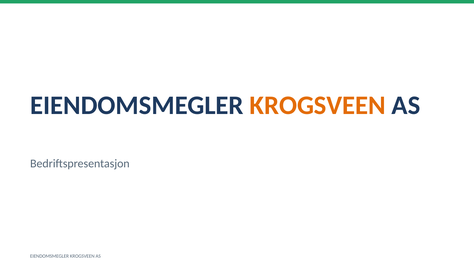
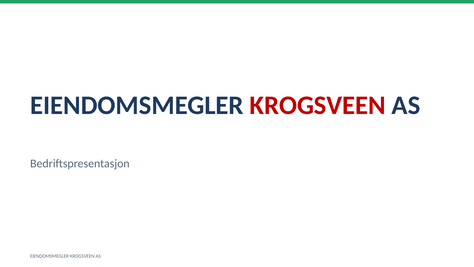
KROGSVEEN colour: orange -> red (318, 105)
